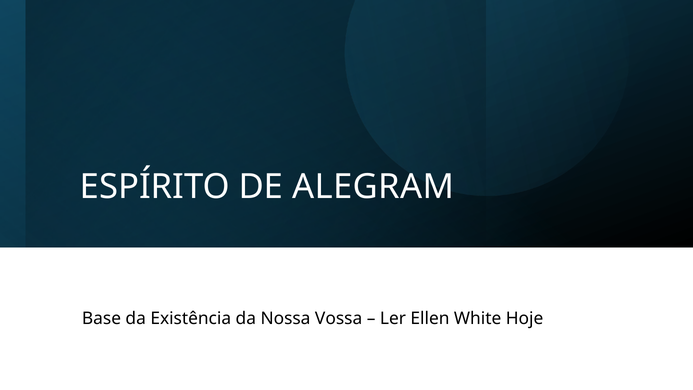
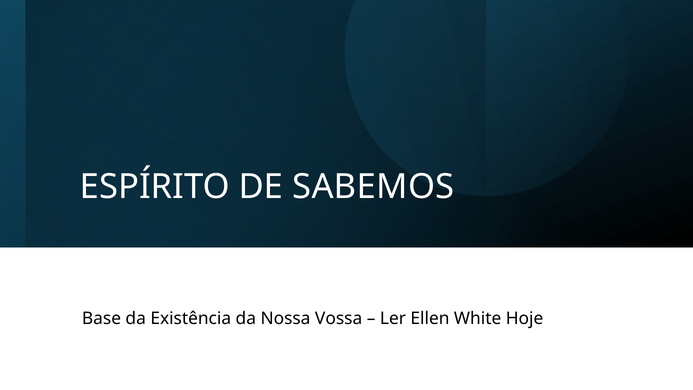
ALEGRAM: ALEGRAM -> SABEMOS (373, 187)
